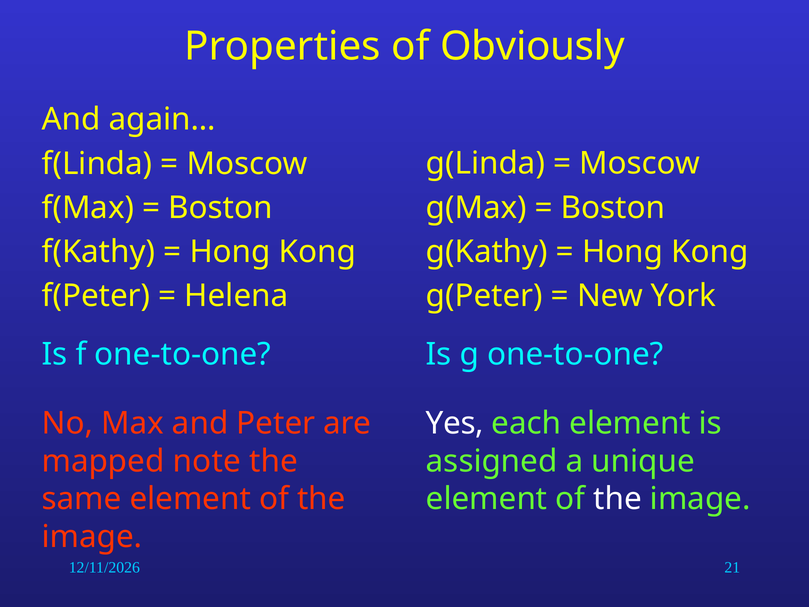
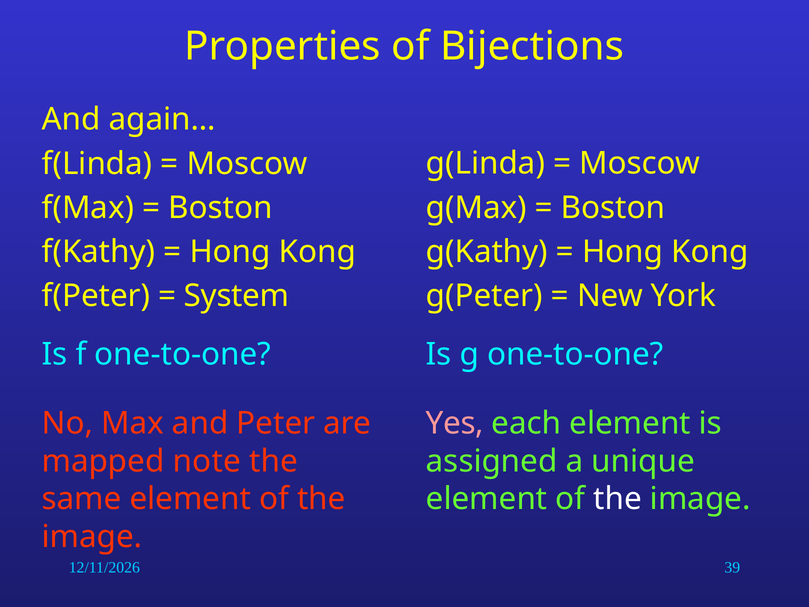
Obviously: Obviously -> Bijections (532, 47)
Helena: Helena -> System (237, 296)
Yes colour: white -> pink (455, 423)
21: 21 -> 39 (732, 567)
